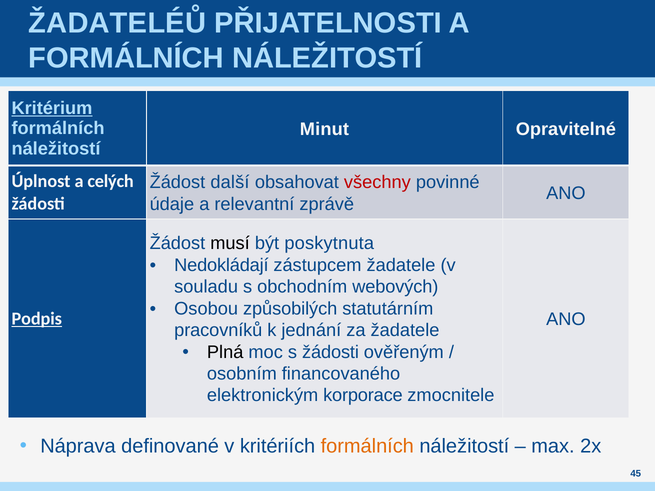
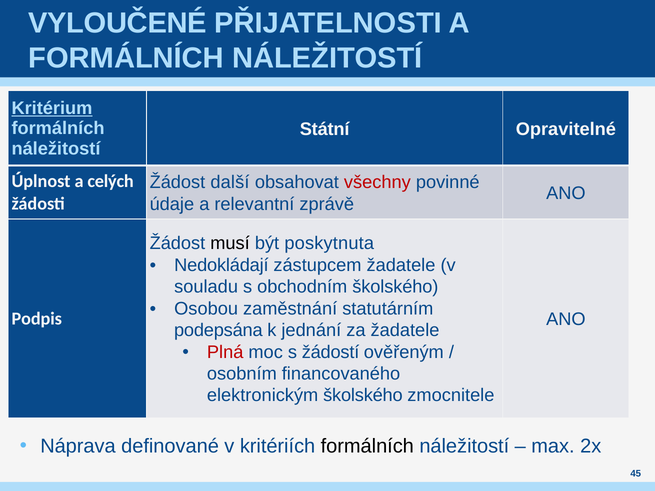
ŽADATELÉŮ: ŽADATELÉŮ -> VYLOUČENÉ (117, 23)
Minut: Minut -> Státní (325, 129)
obchodním webových: webových -> školského (395, 287)
způsobilých: způsobilých -> zaměstnání (290, 309)
Podpis underline: present -> none (37, 319)
pracovníků: pracovníků -> podepsána (218, 330)
Plná colour: black -> red (225, 352)
s žádosti: žádosti -> žádostí (331, 352)
elektronickým korporace: korporace -> školského (363, 396)
formálních colour: orange -> black (367, 446)
